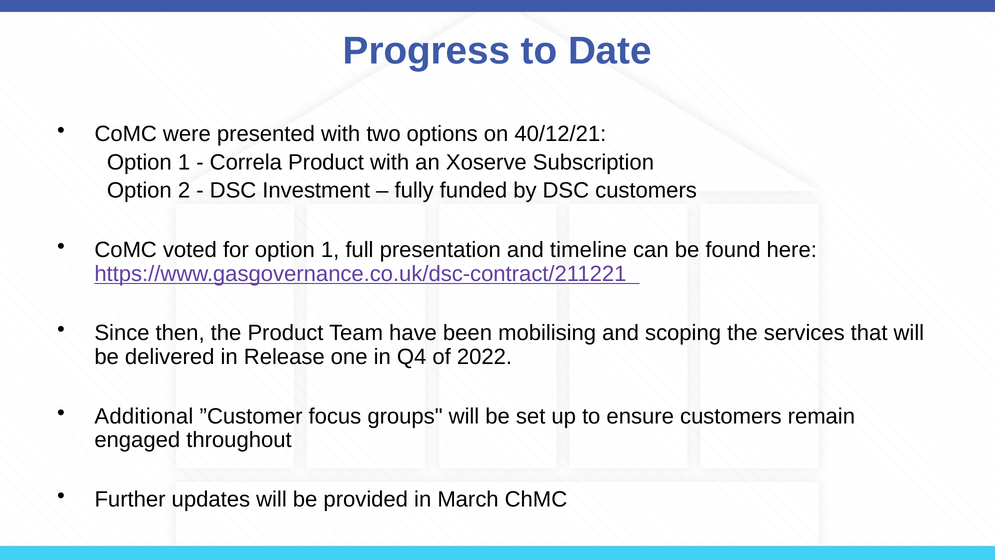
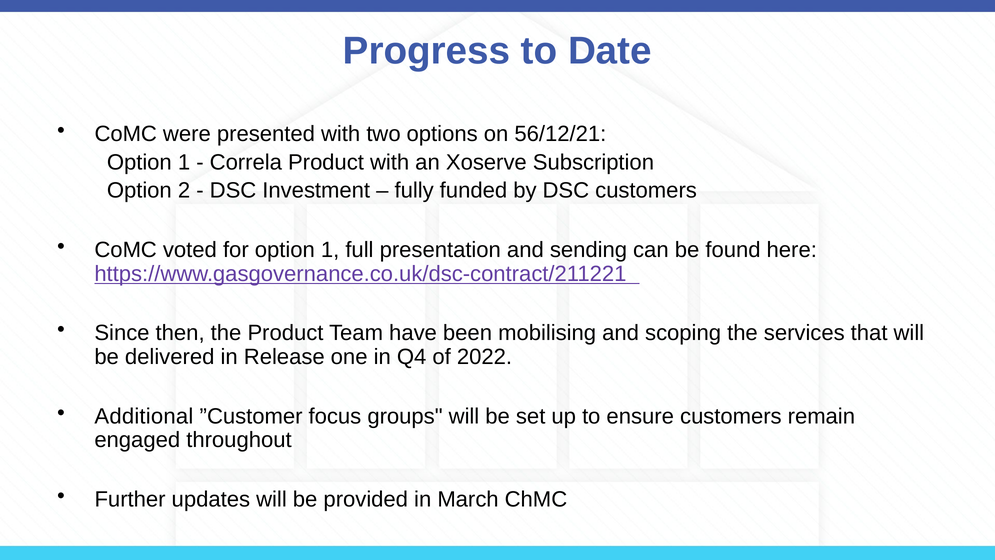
40/12/21: 40/12/21 -> 56/12/21 (560, 134)
timeline: timeline -> sending (589, 250)
